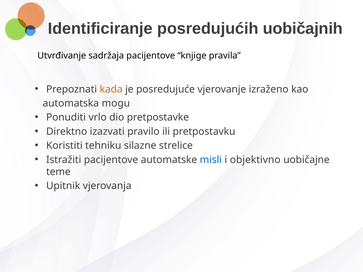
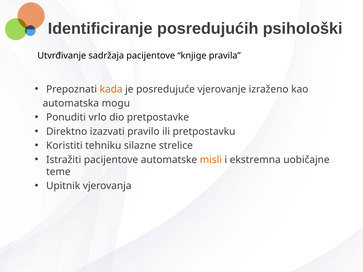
uobičajnih: uobičajnih -> psihološki (303, 29)
misli colour: blue -> orange (211, 160)
objektivno: objektivno -> ekstremna (255, 160)
